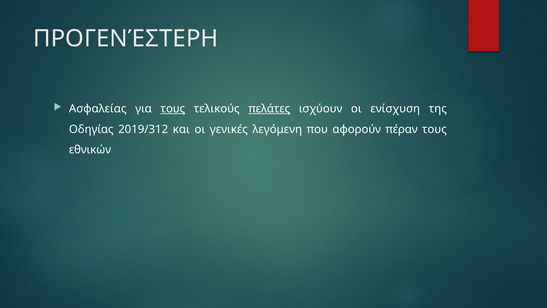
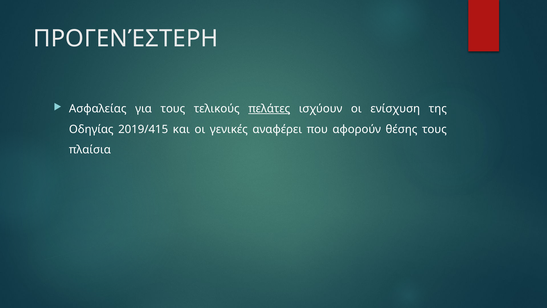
τους underline: present -> none (173, 109)
2019/312: 2019/312 -> 2019/415 (143, 129)
λεγόμενη: λεγόμενη -> αναφέρει (277, 129)
πέραν: πέραν -> θέσης (401, 129)
εθνικών: εθνικών -> πλαίσια (90, 150)
